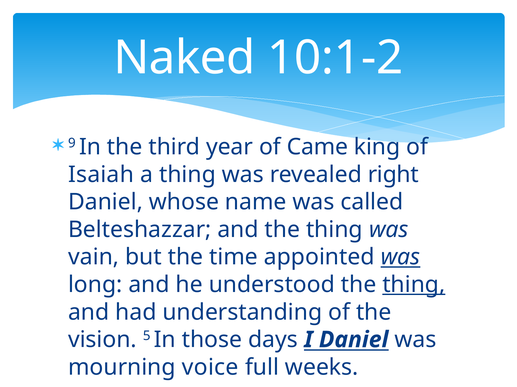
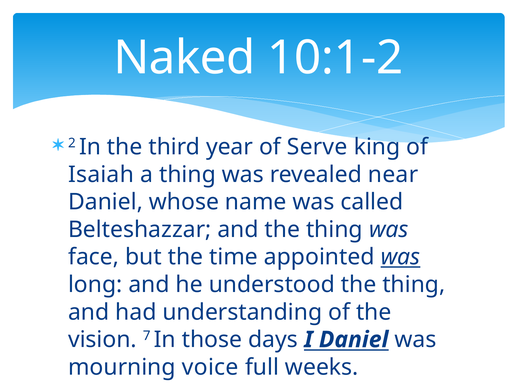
9: 9 -> 2 (72, 144)
Came: Came -> Serve (317, 147)
right: right -> near (393, 175)
vain: vain -> face (94, 258)
thing underline: present -> none (414, 285)
5: 5 -> 7 (147, 337)
